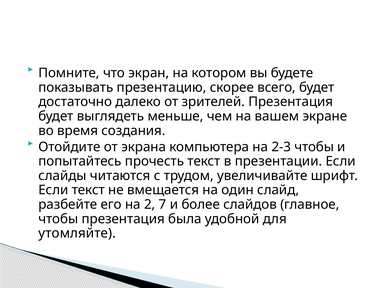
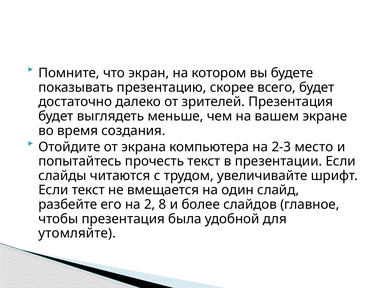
2-3 чтобы: чтобы -> место (314, 147)
7: 7 -> 8 (163, 204)
